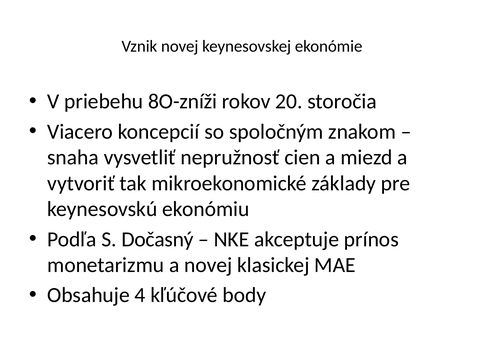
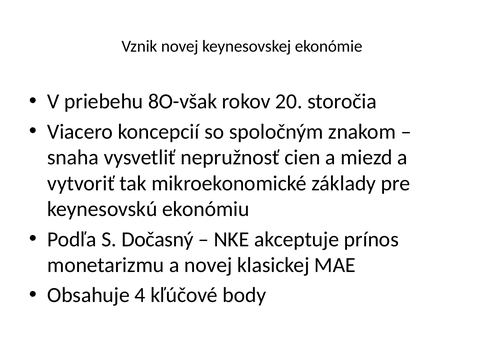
8O-zníži: 8O-zníži -> 8O-však (183, 102)
